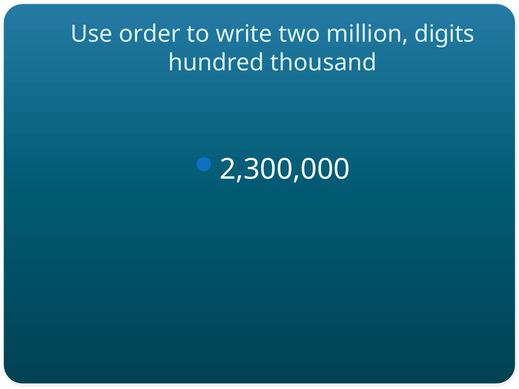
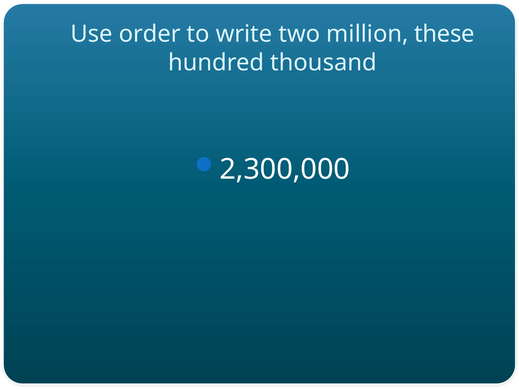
digits: digits -> these (444, 34)
